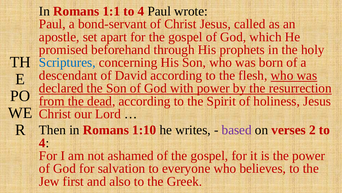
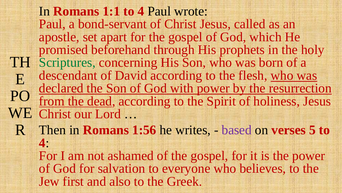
Scriptures colour: blue -> green (67, 62)
1:10: 1:10 -> 1:56 (144, 130)
2: 2 -> 5 (312, 130)
